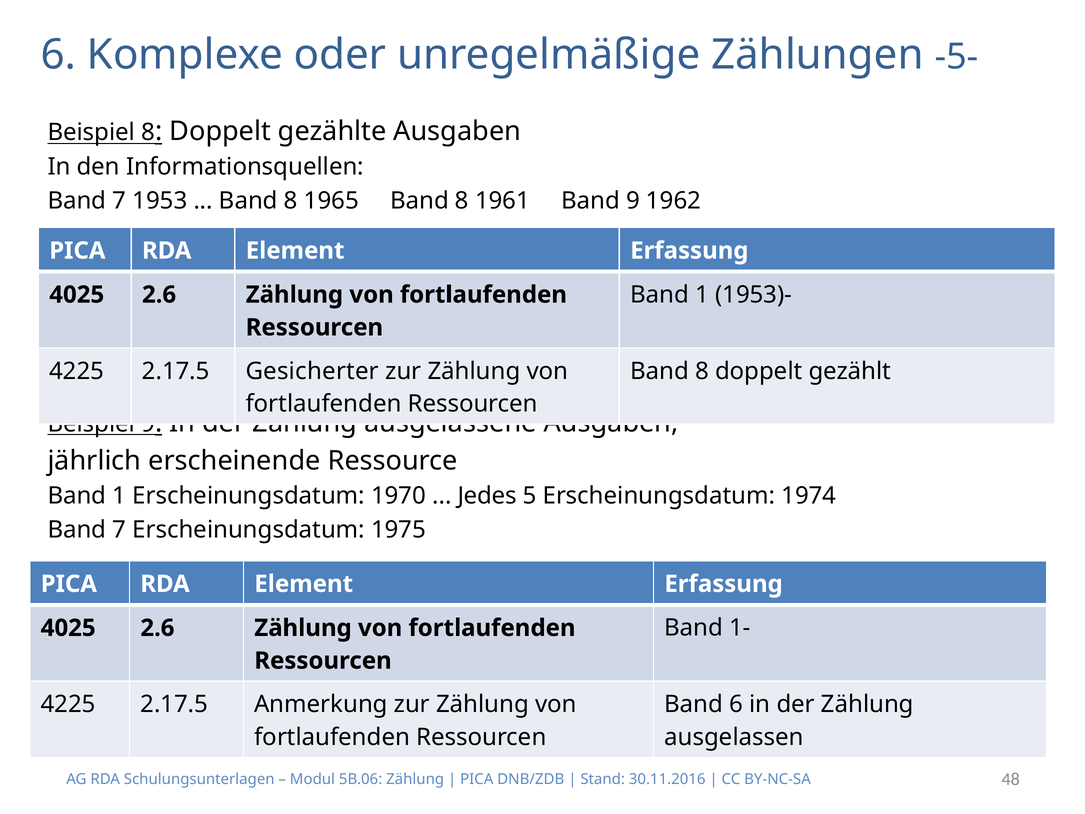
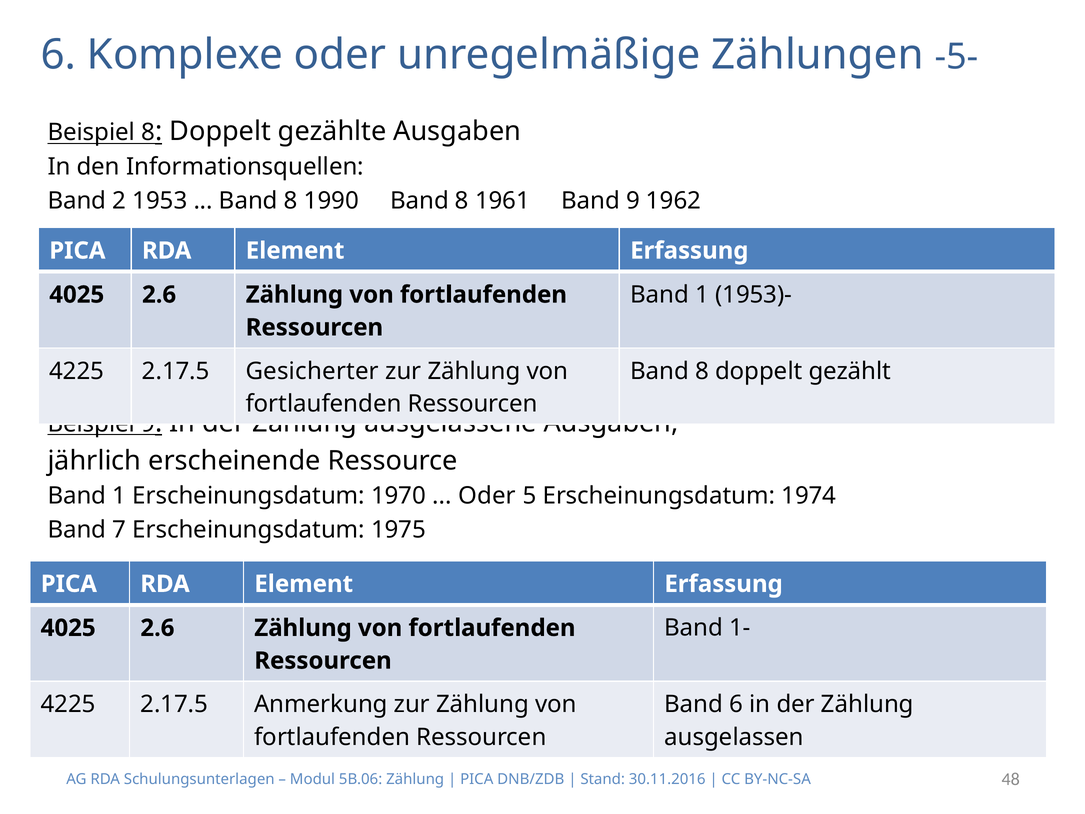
7: 7 -> 2 (119, 201)
1965: 1965 -> 1990 (331, 201)
Jedes: Jedes -> Oder (487, 496)
